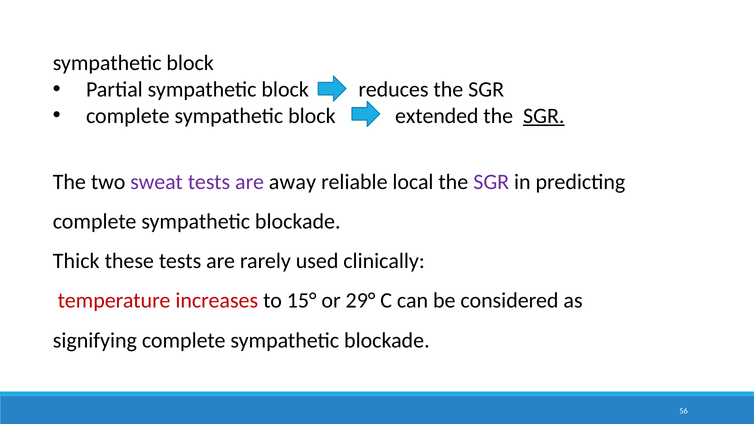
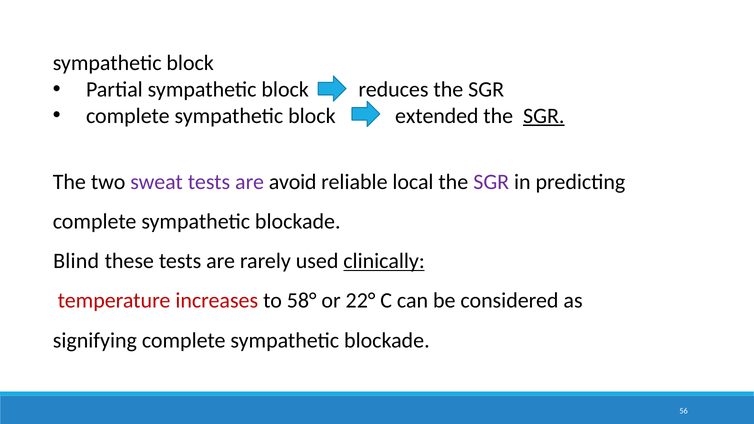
away: away -> avoid (293, 182)
Thick: Thick -> Blind (76, 261)
clinically underline: none -> present (384, 261)
15°: 15° -> 58° (302, 301)
29°: 29° -> 22° (360, 301)
